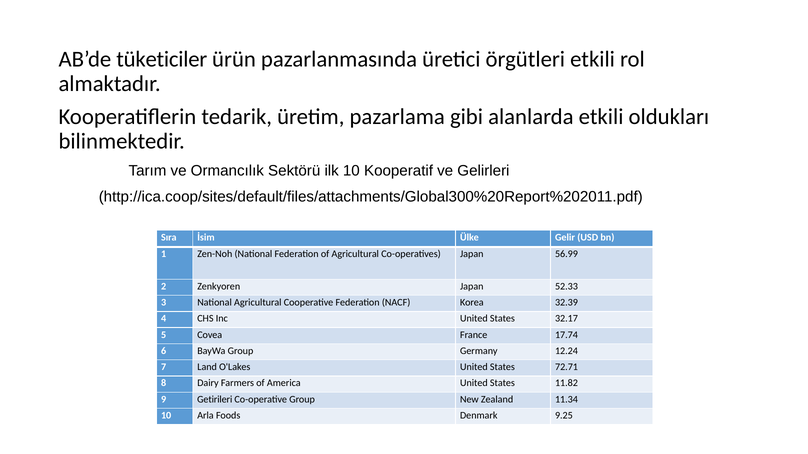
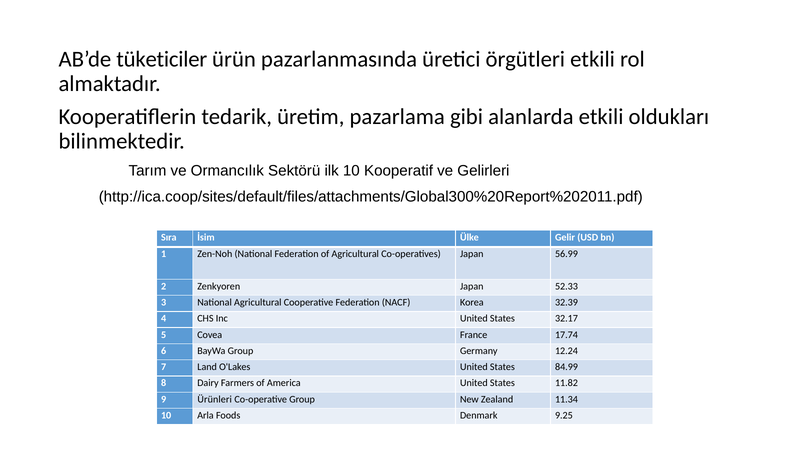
72.71: 72.71 -> 84.99 (567, 367)
Getirileri: Getirileri -> Ürünleri (215, 400)
